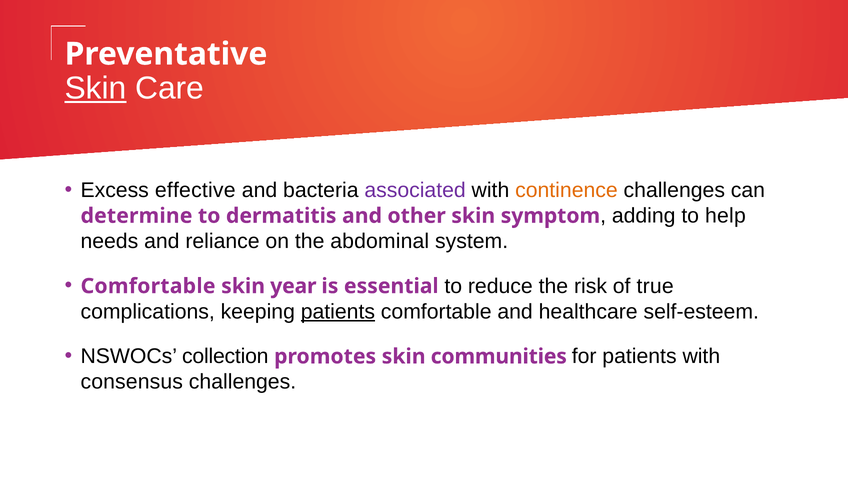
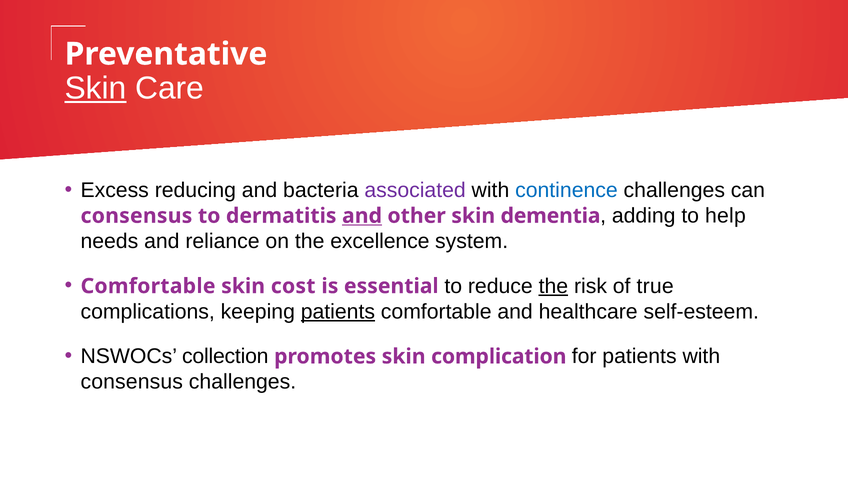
effective: effective -> reducing (195, 190)
continence colour: orange -> blue (566, 190)
determine: determine -> consensus (136, 216)
and underline: none -> present (362, 216)
symptom: symptom -> dementia (551, 216)
abdominal: abdominal -> excellence (380, 241)
year: year -> cost (293, 286)
the underline: none -> present (553, 286)
communities: communities -> complication (499, 356)
